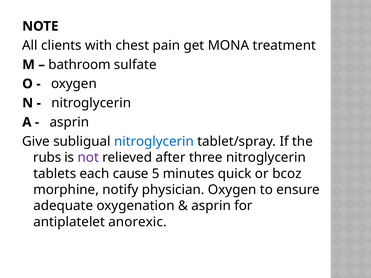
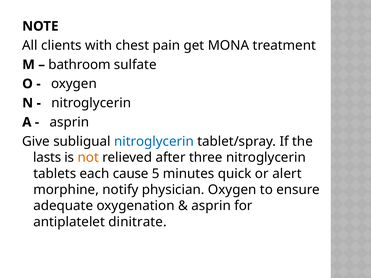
rubs: rubs -> lasts (47, 158)
not colour: purple -> orange (88, 158)
bcoz: bcoz -> alert (287, 174)
anorexic: anorexic -> dinitrate (137, 222)
